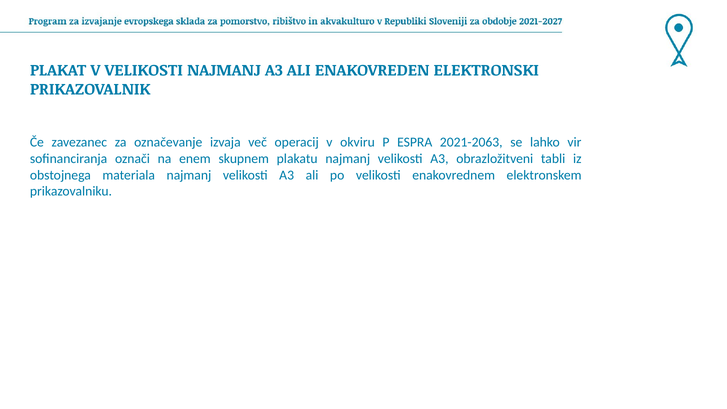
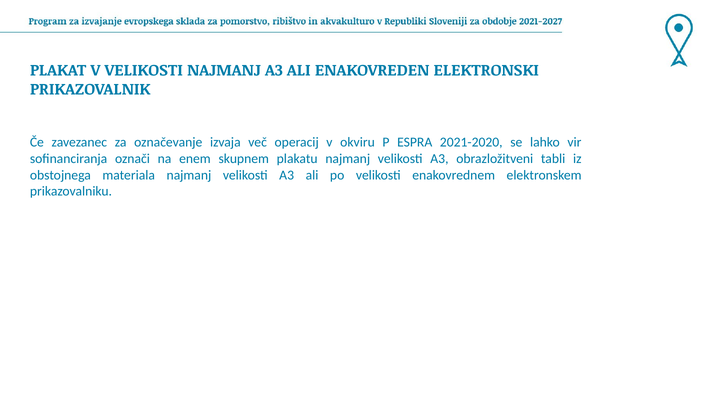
2021-2063: 2021-2063 -> 2021-2020 (471, 142)
